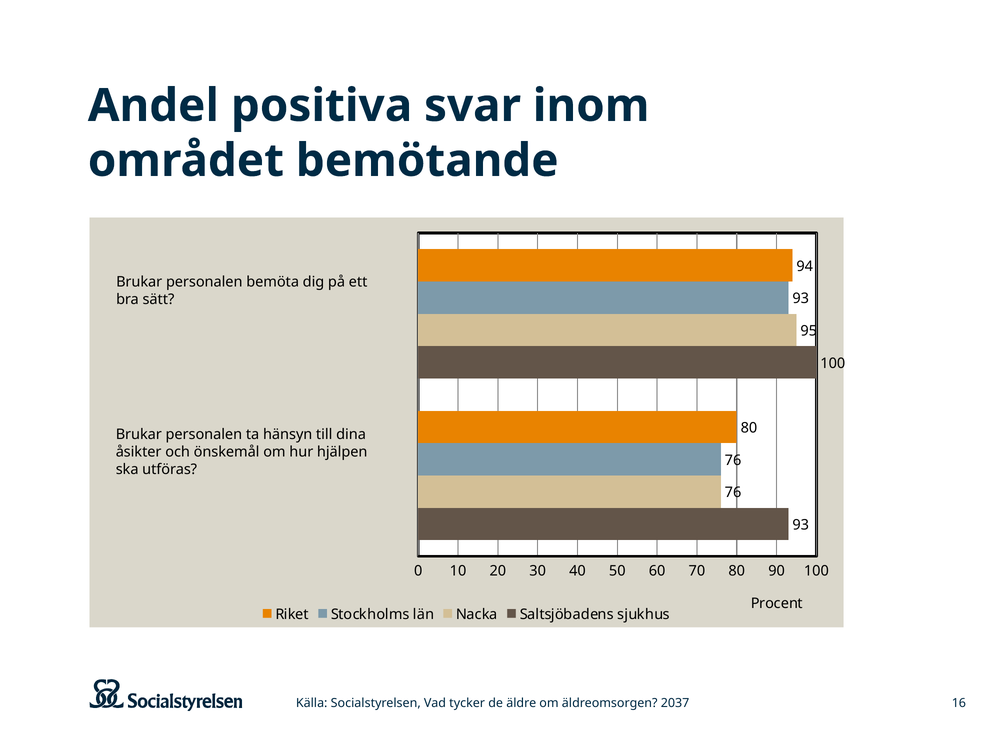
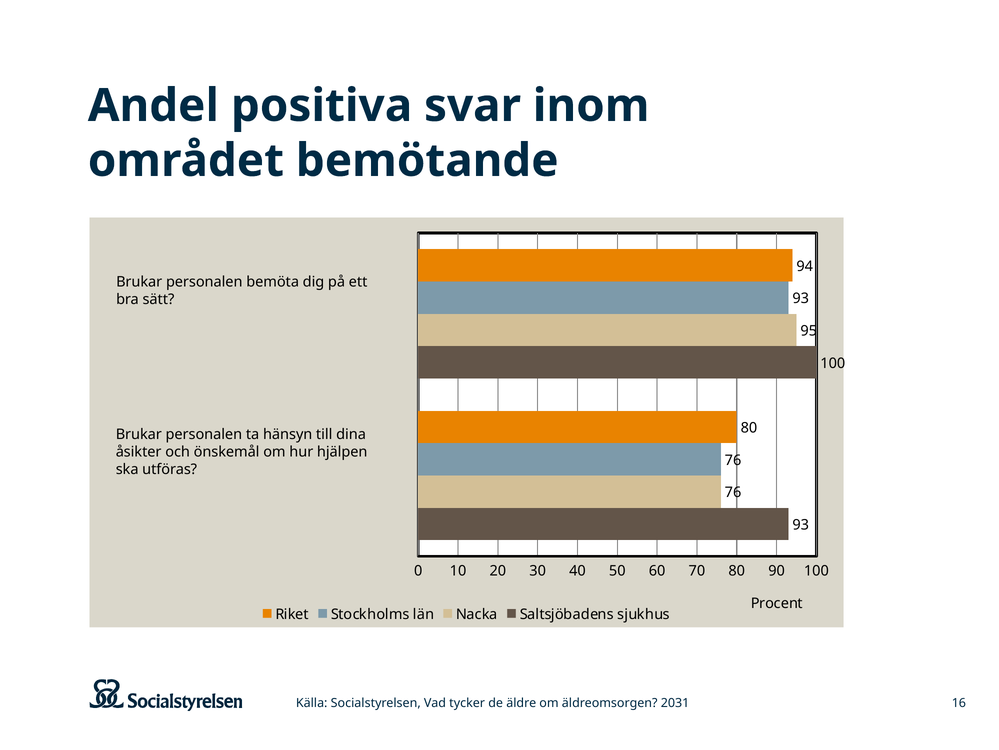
2037: 2037 -> 2031 (675, 702)
